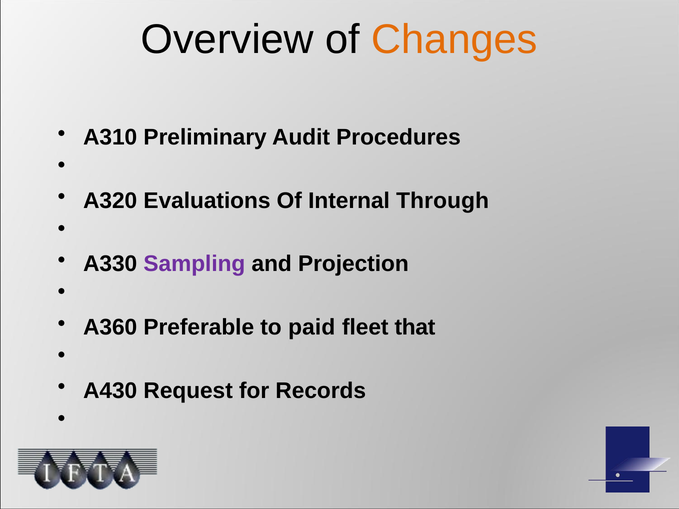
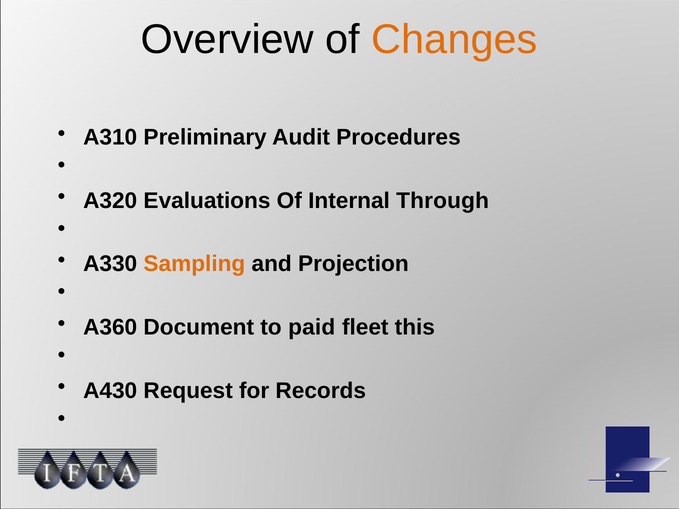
Sampling colour: purple -> orange (194, 264)
Preferable: Preferable -> Document (199, 327)
that: that -> this (415, 327)
